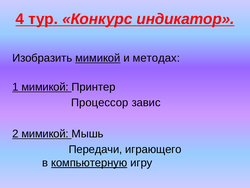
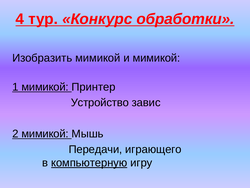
индикатор: индикатор -> обработки (185, 19)
мимикой underline: present -> none (98, 58)
и методах: методах -> мимикой (156, 58)
Процессор: Процессор -> Устройство (100, 102)
